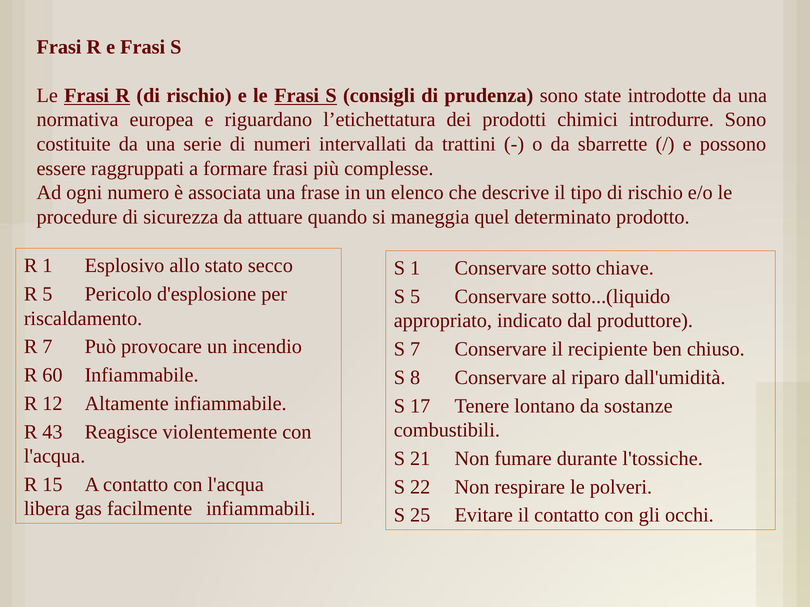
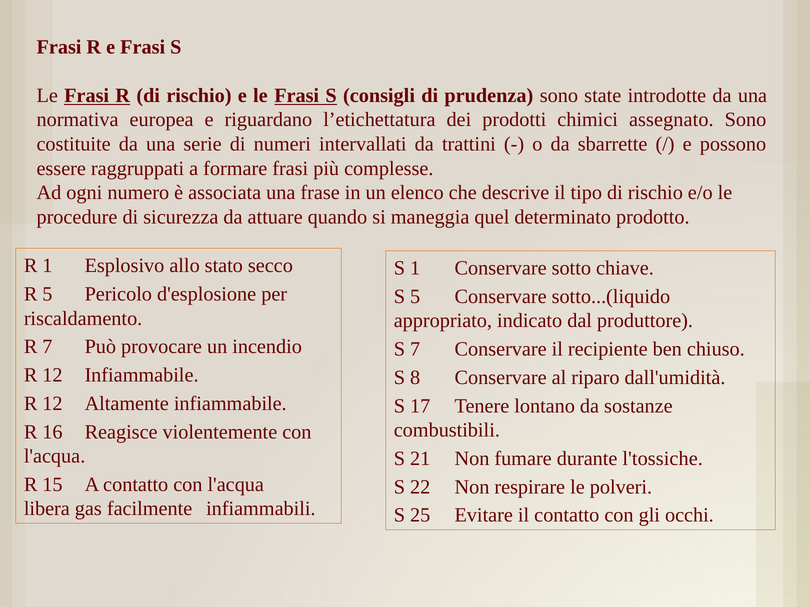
introdurre: introdurre -> assegnato (671, 120)
60: 60 -> 12 (52, 375)
43: 43 -> 16 (52, 432)
